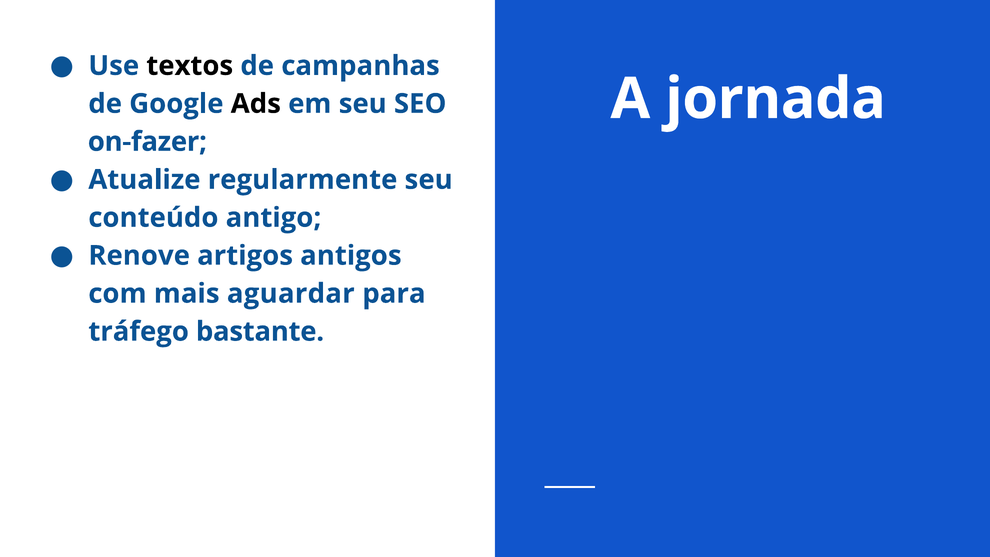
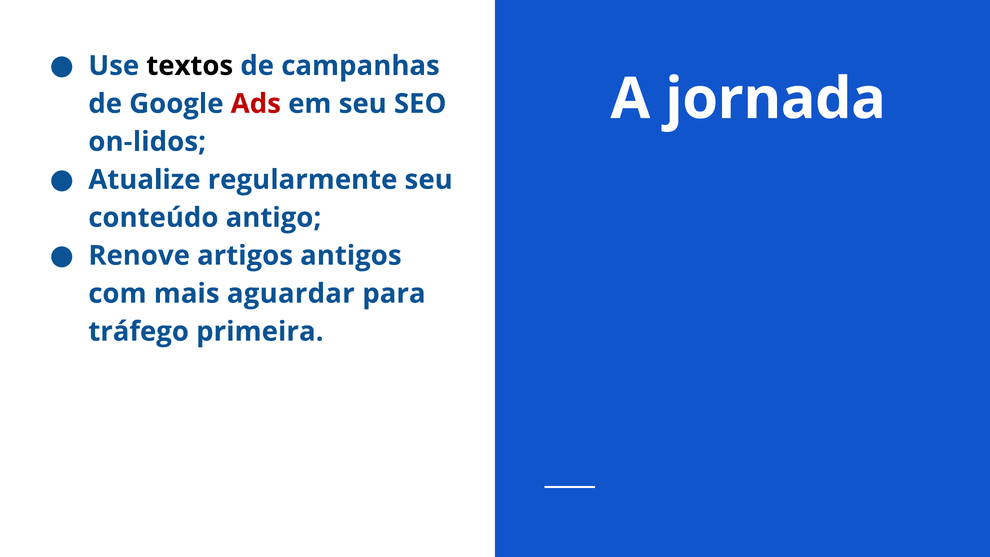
Ads colour: black -> red (256, 104)
on-fazer: on-fazer -> on-lidos (147, 142)
bastante: bastante -> primeira (260, 332)
